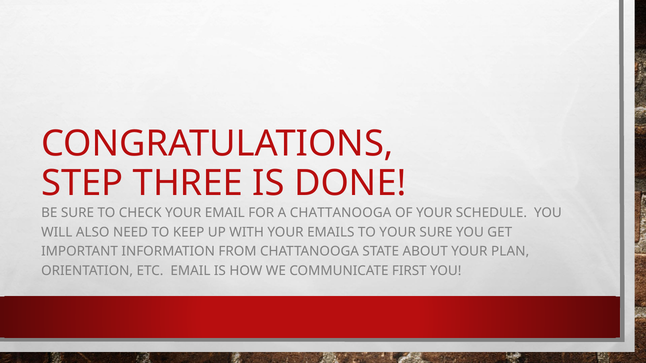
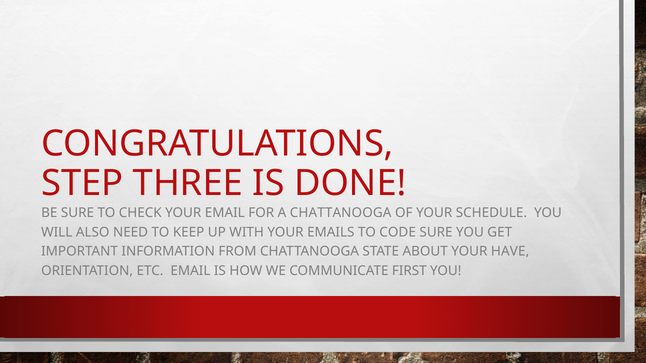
TO YOUR: YOUR -> CODE (398, 232)
PLAN: PLAN -> HAVE (510, 252)
